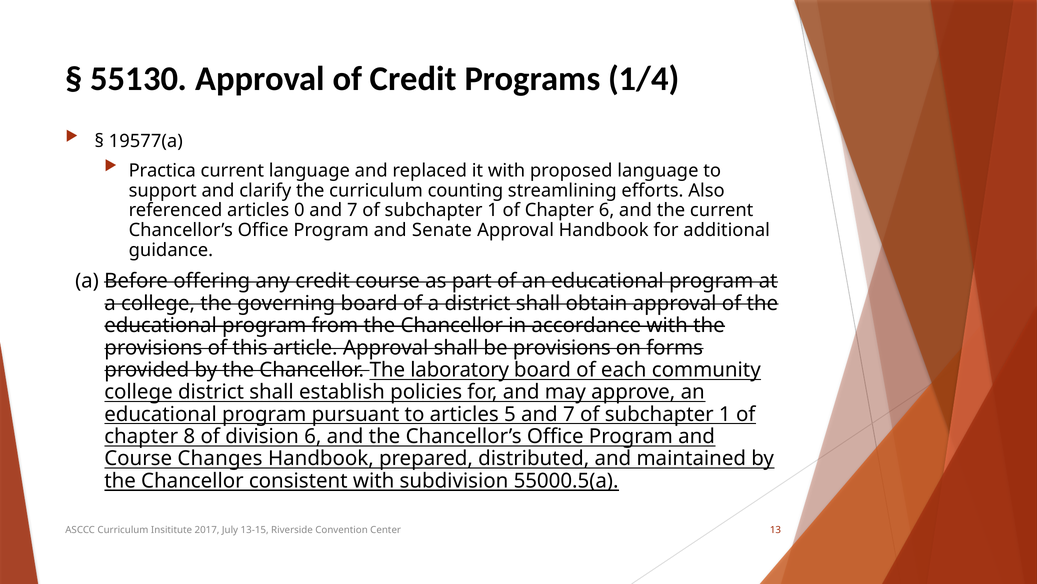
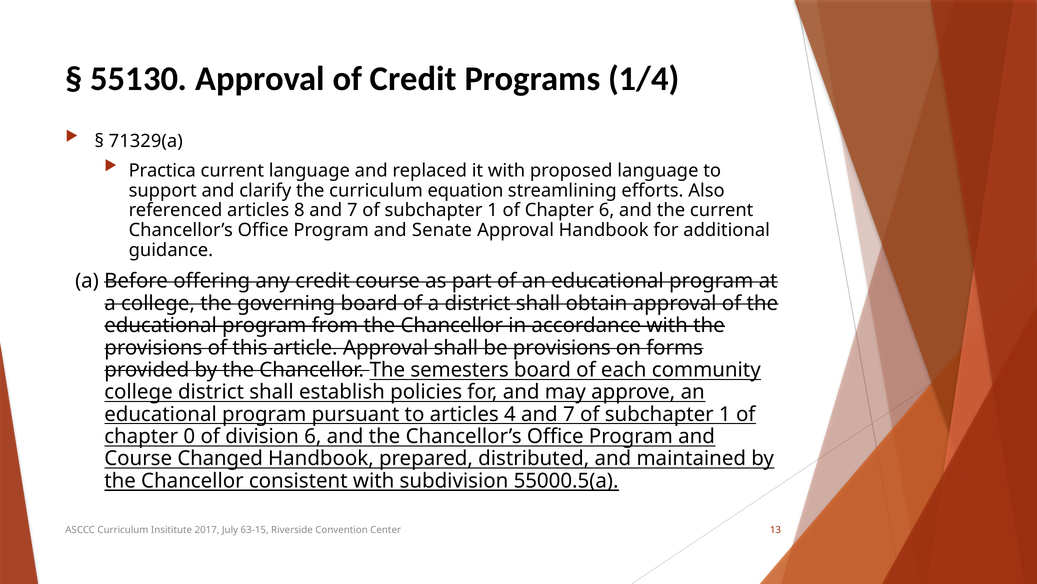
19577(a: 19577(a -> 71329(a (146, 141)
counting: counting -> equation (465, 190)
0: 0 -> 8 (299, 210)
laboratory: laboratory -> semesters (460, 369)
5: 5 -> 4 (510, 414)
8: 8 -> 0 (189, 436)
Changes: Changes -> Changed (220, 458)
13-15: 13-15 -> 63-15 (255, 529)
